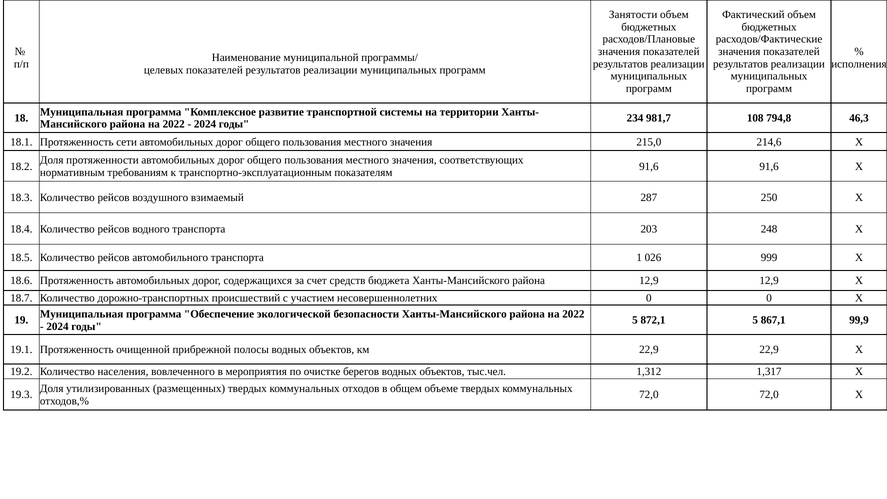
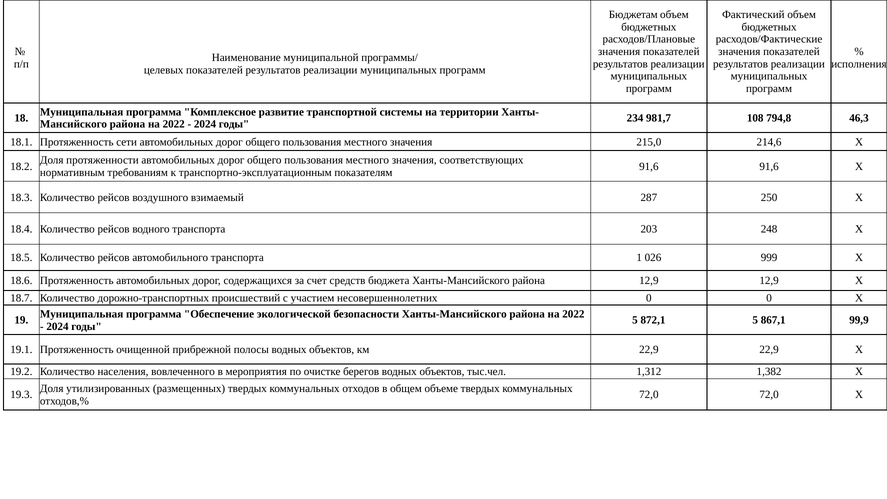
Занятости: Занятости -> Бюджетам (633, 15)
1,317: 1,317 -> 1,382 (769, 372)
